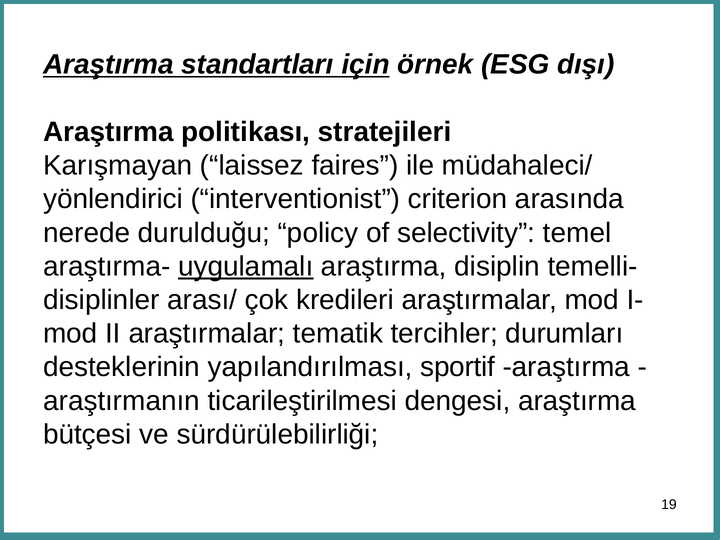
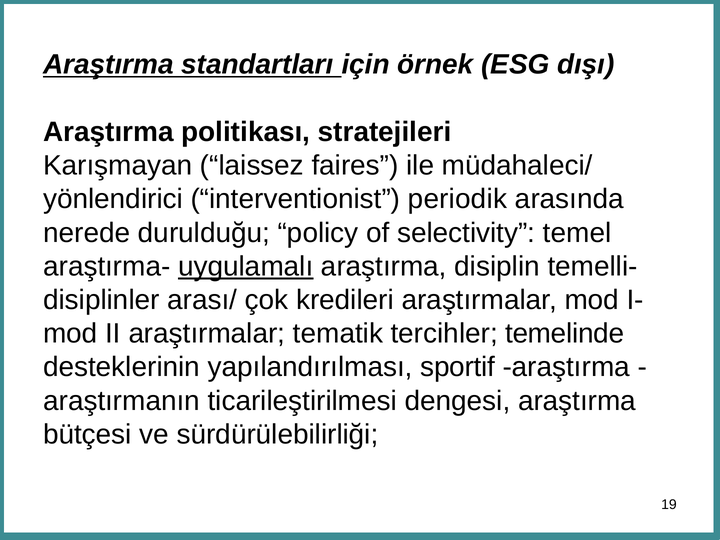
için underline: present -> none (366, 65)
criterion: criterion -> periodik (457, 199)
durumları: durumları -> temelinde (565, 334)
